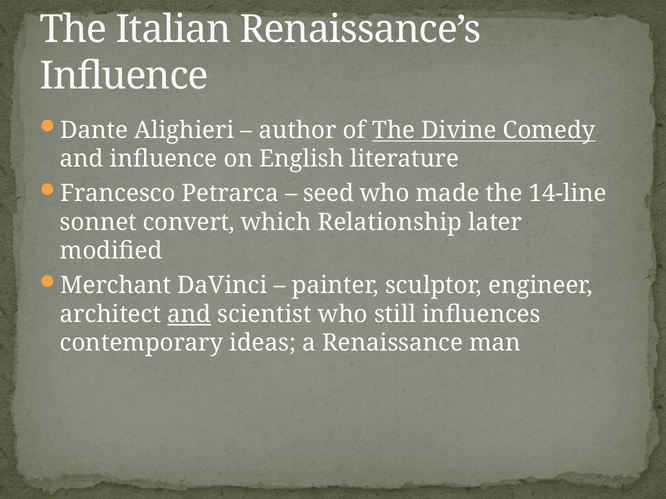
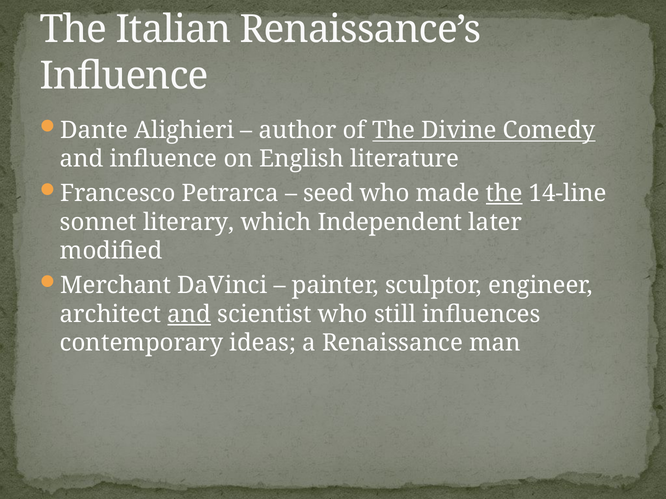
the underline: none -> present (504, 194)
convert: convert -> literary (189, 222)
Relationship: Relationship -> Independent (390, 222)
